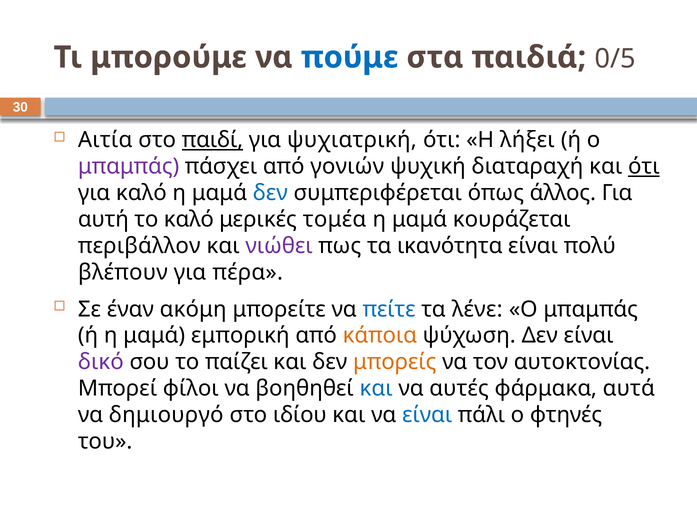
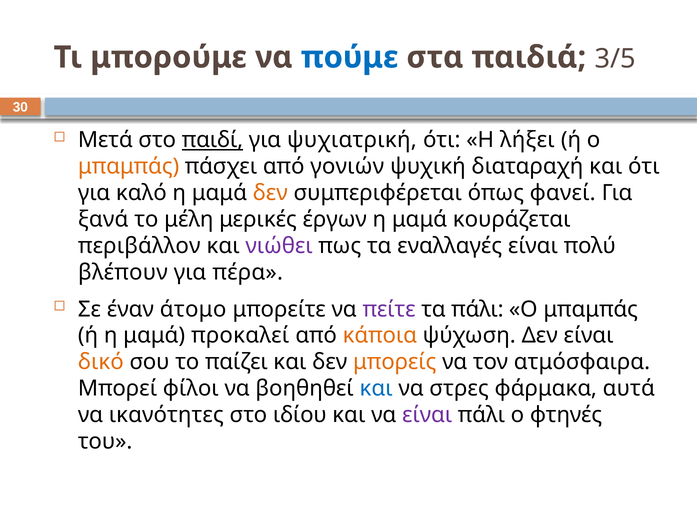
0/5: 0/5 -> 3/5 (615, 59)
Αιτία: Αιτία -> Μετά (105, 140)
μπαμπάς colour: purple -> orange (129, 166)
ότι underline: present -> none (644, 166)
δεν colour: blue -> orange (270, 193)
άλλος: άλλος -> φανεί (563, 193)
αυτή: αυτή -> ξανά (103, 219)
το καλό: καλό -> μέλη (189, 219)
τομέα: τομέα -> έργων (335, 219)
ικανότητα: ικανότητα -> εναλλαγές (450, 246)
ακόμη: ακόμη -> άτομο (193, 309)
πείτε colour: blue -> purple (389, 309)
τα λένε: λένε -> πάλι (477, 309)
εμπορική: εμπορική -> προκαλεί (240, 335)
δικό colour: purple -> orange (101, 362)
αυτοκτονίας: αυτοκτονίας -> ατμόσφαιρα (582, 362)
αυτές: αυτές -> στρες (459, 388)
δημιουργό: δημιουργό -> ικανότητες (166, 415)
είναι colour: blue -> purple (427, 415)
